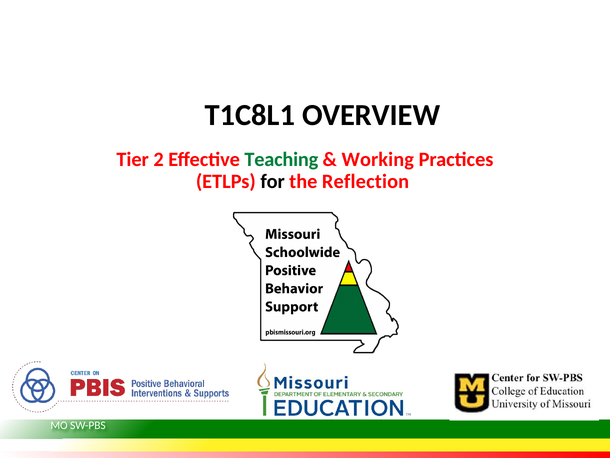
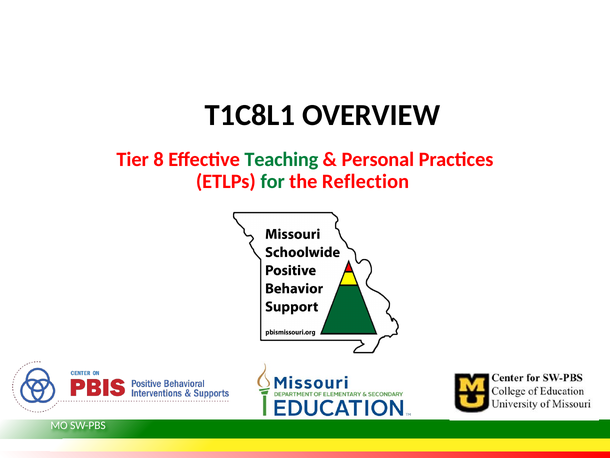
2: 2 -> 8 (159, 159)
Working: Working -> Personal (378, 159)
for colour: black -> green (273, 181)
